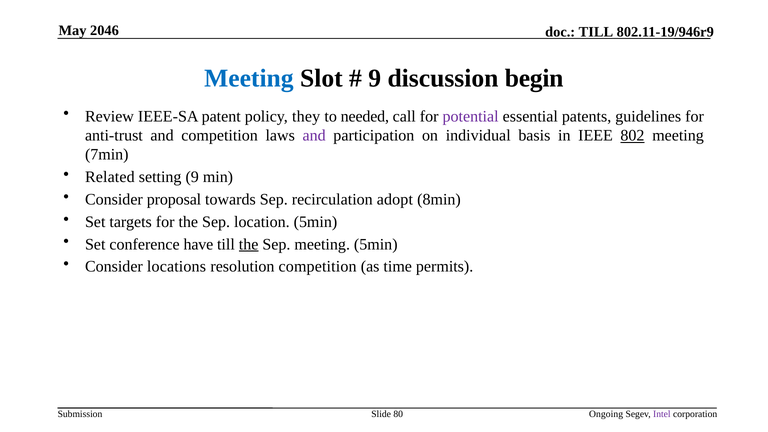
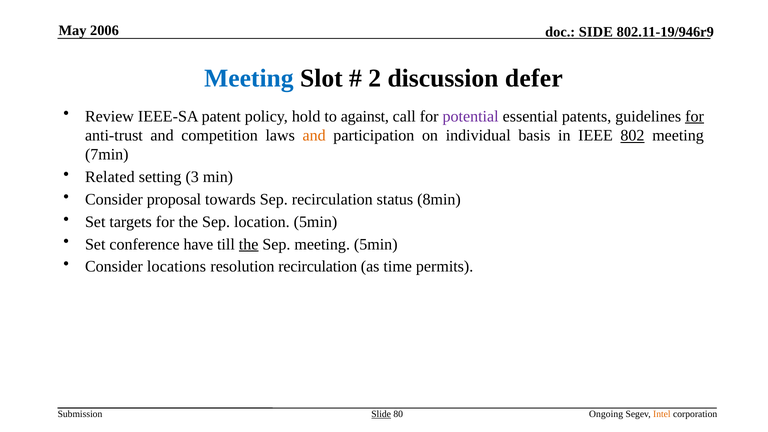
2046: 2046 -> 2006 (104, 31)
TILL: TILL -> SIDE (596, 32)
9: 9 -> 2 (375, 79)
begin: begin -> defer (534, 79)
they: they -> hold (306, 116)
needed: needed -> against (365, 116)
for underline: none -> present (695, 116)
and colour: purple -> orange (314, 135)
setting 9: 9 -> 3 (192, 177)
adopt: adopt -> status (395, 199)
resolution competition: competition -> recirculation (318, 267)
Slide underline: none -> present (381, 414)
Intel colour: purple -> orange (662, 414)
